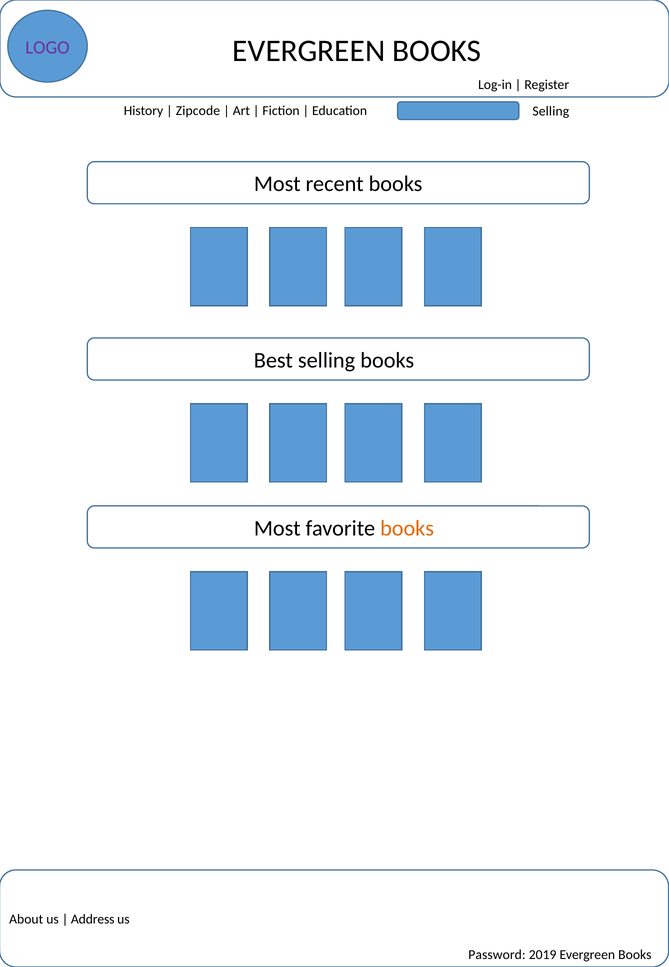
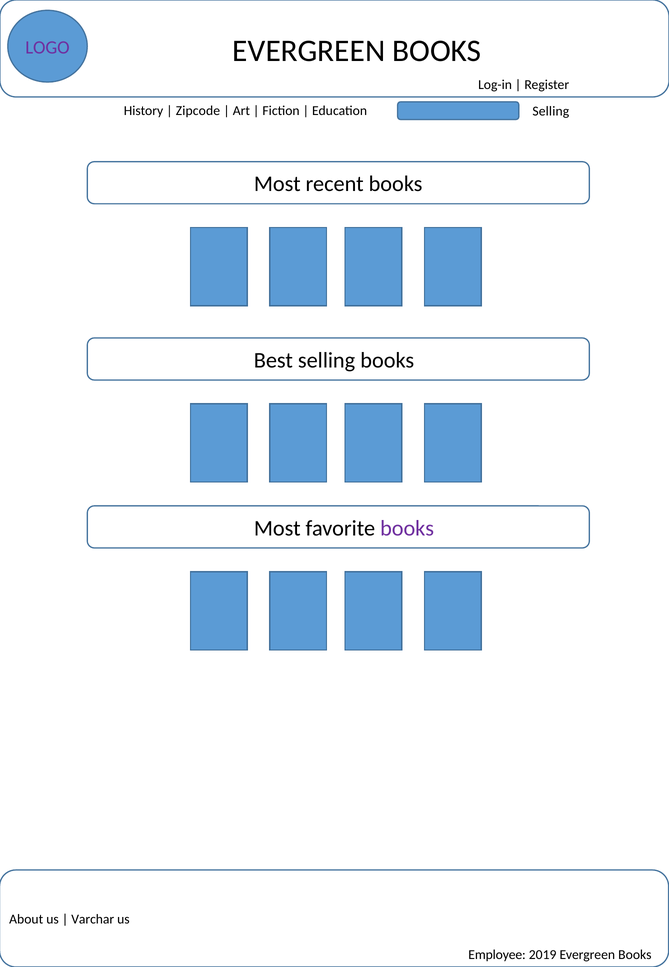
books colour: orange -> purple (407, 528)
Address: Address -> Varchar (93, 919)
Password: Password -> Employee (497, 954)
